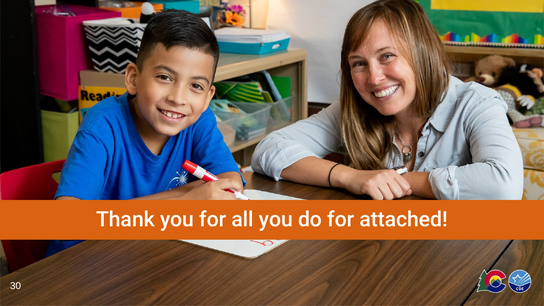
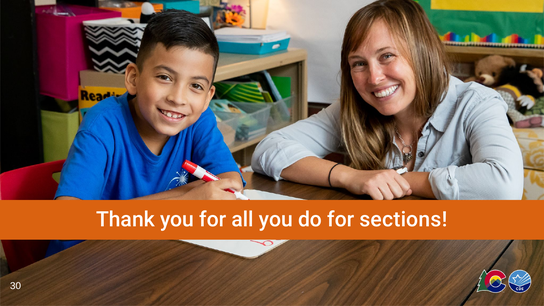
attached: attached -> sections (403, 220)
